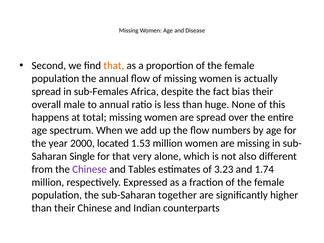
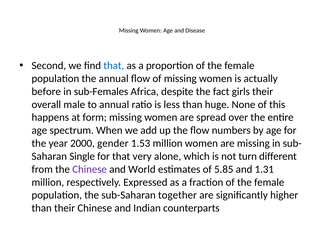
that colour: orange -> blue (114, 66)
spread: spread -> before (46, 91)
bias: bias -> girls (241, 91)
total: total -> form (95, 117)
located: located -> gender (113, 143)
also: also -> turn (248, 156)
Tables: Tables -> World (142, 169)
3.23: 3.23 -> 5.85 (224, 169)
1.74: 1.74 -> 1.31 (264, 169)
